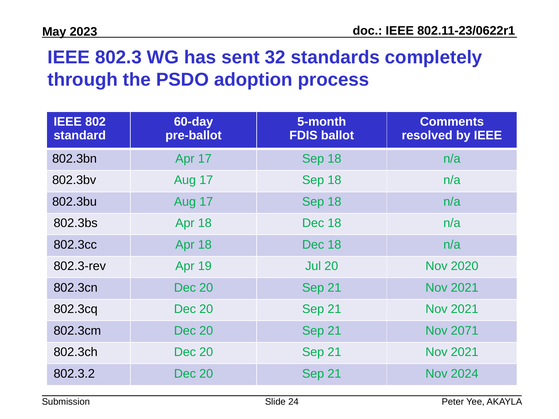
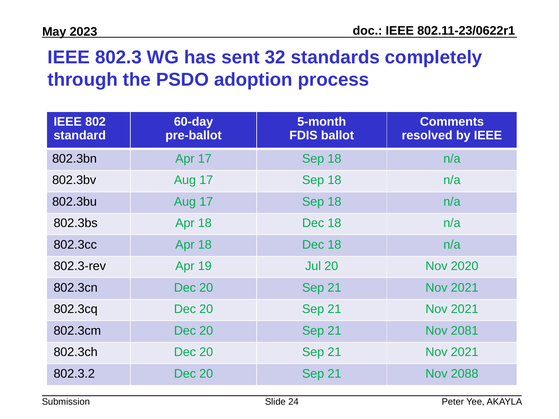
2071: 2071 -> 2081 (465, 331)
2024: 2024 -> 2088 (465, 374)
